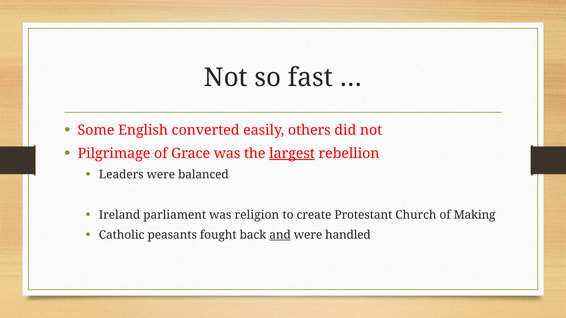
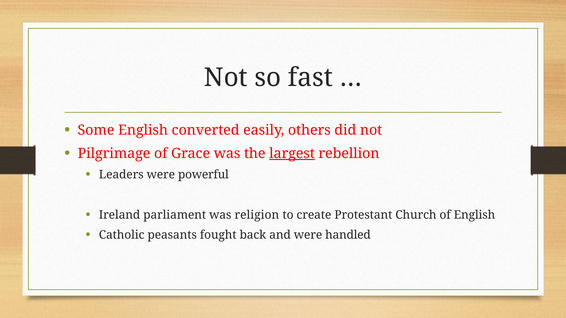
balanced: balanced -> powerful (203, 175)
of Making: Making -> English (474, 215)
and underline: present -> none (280, 235)
